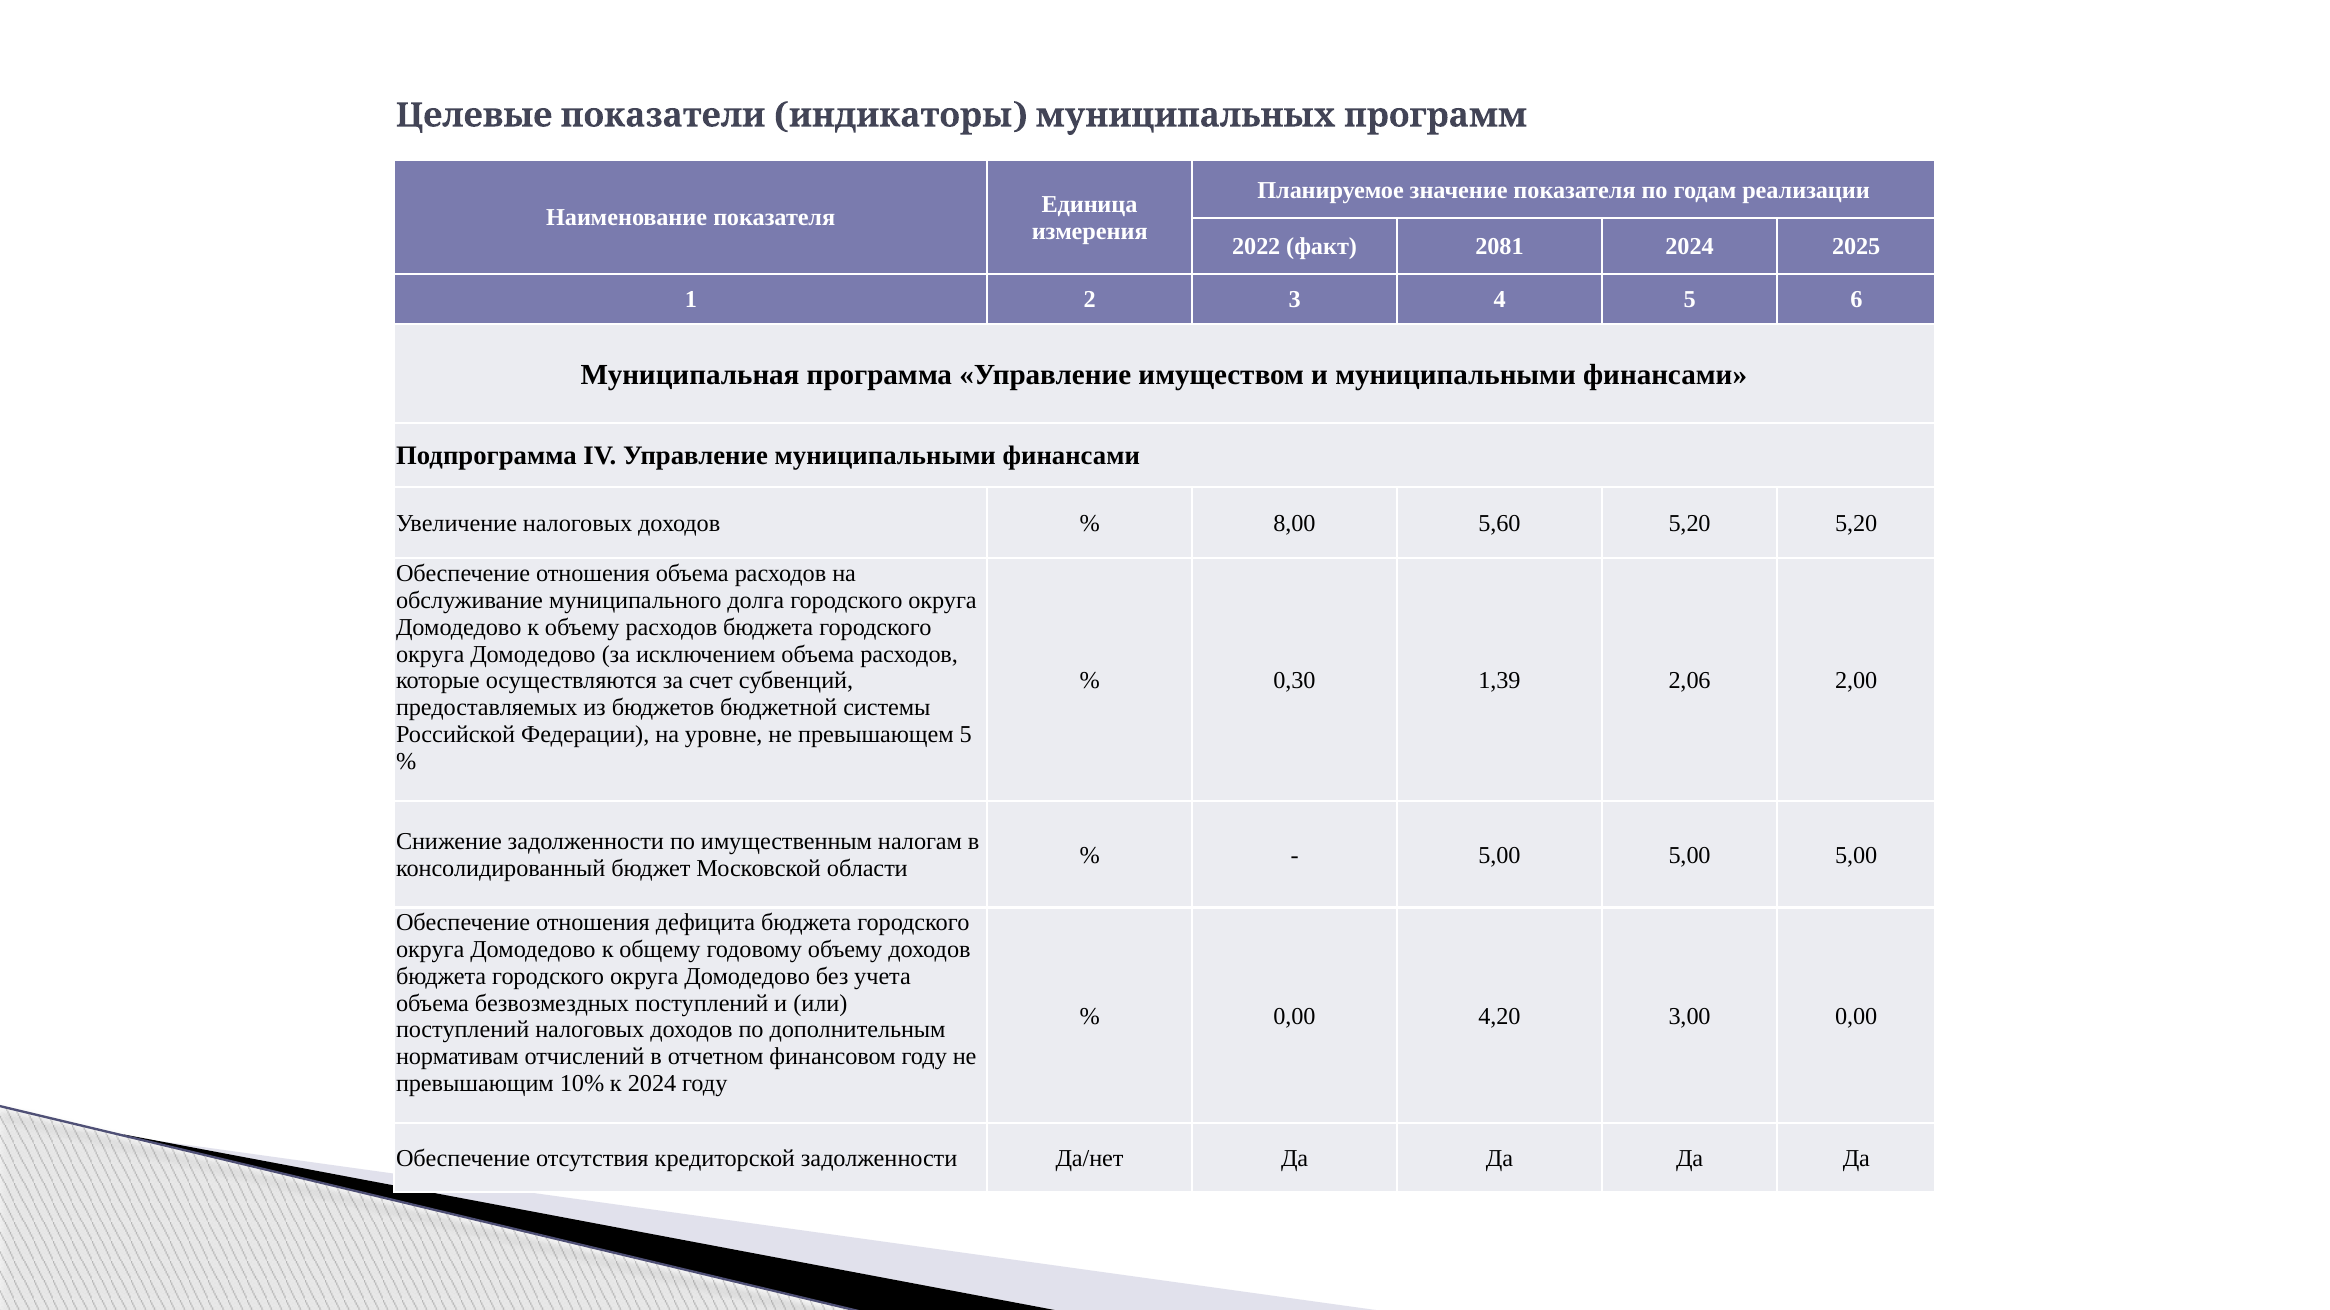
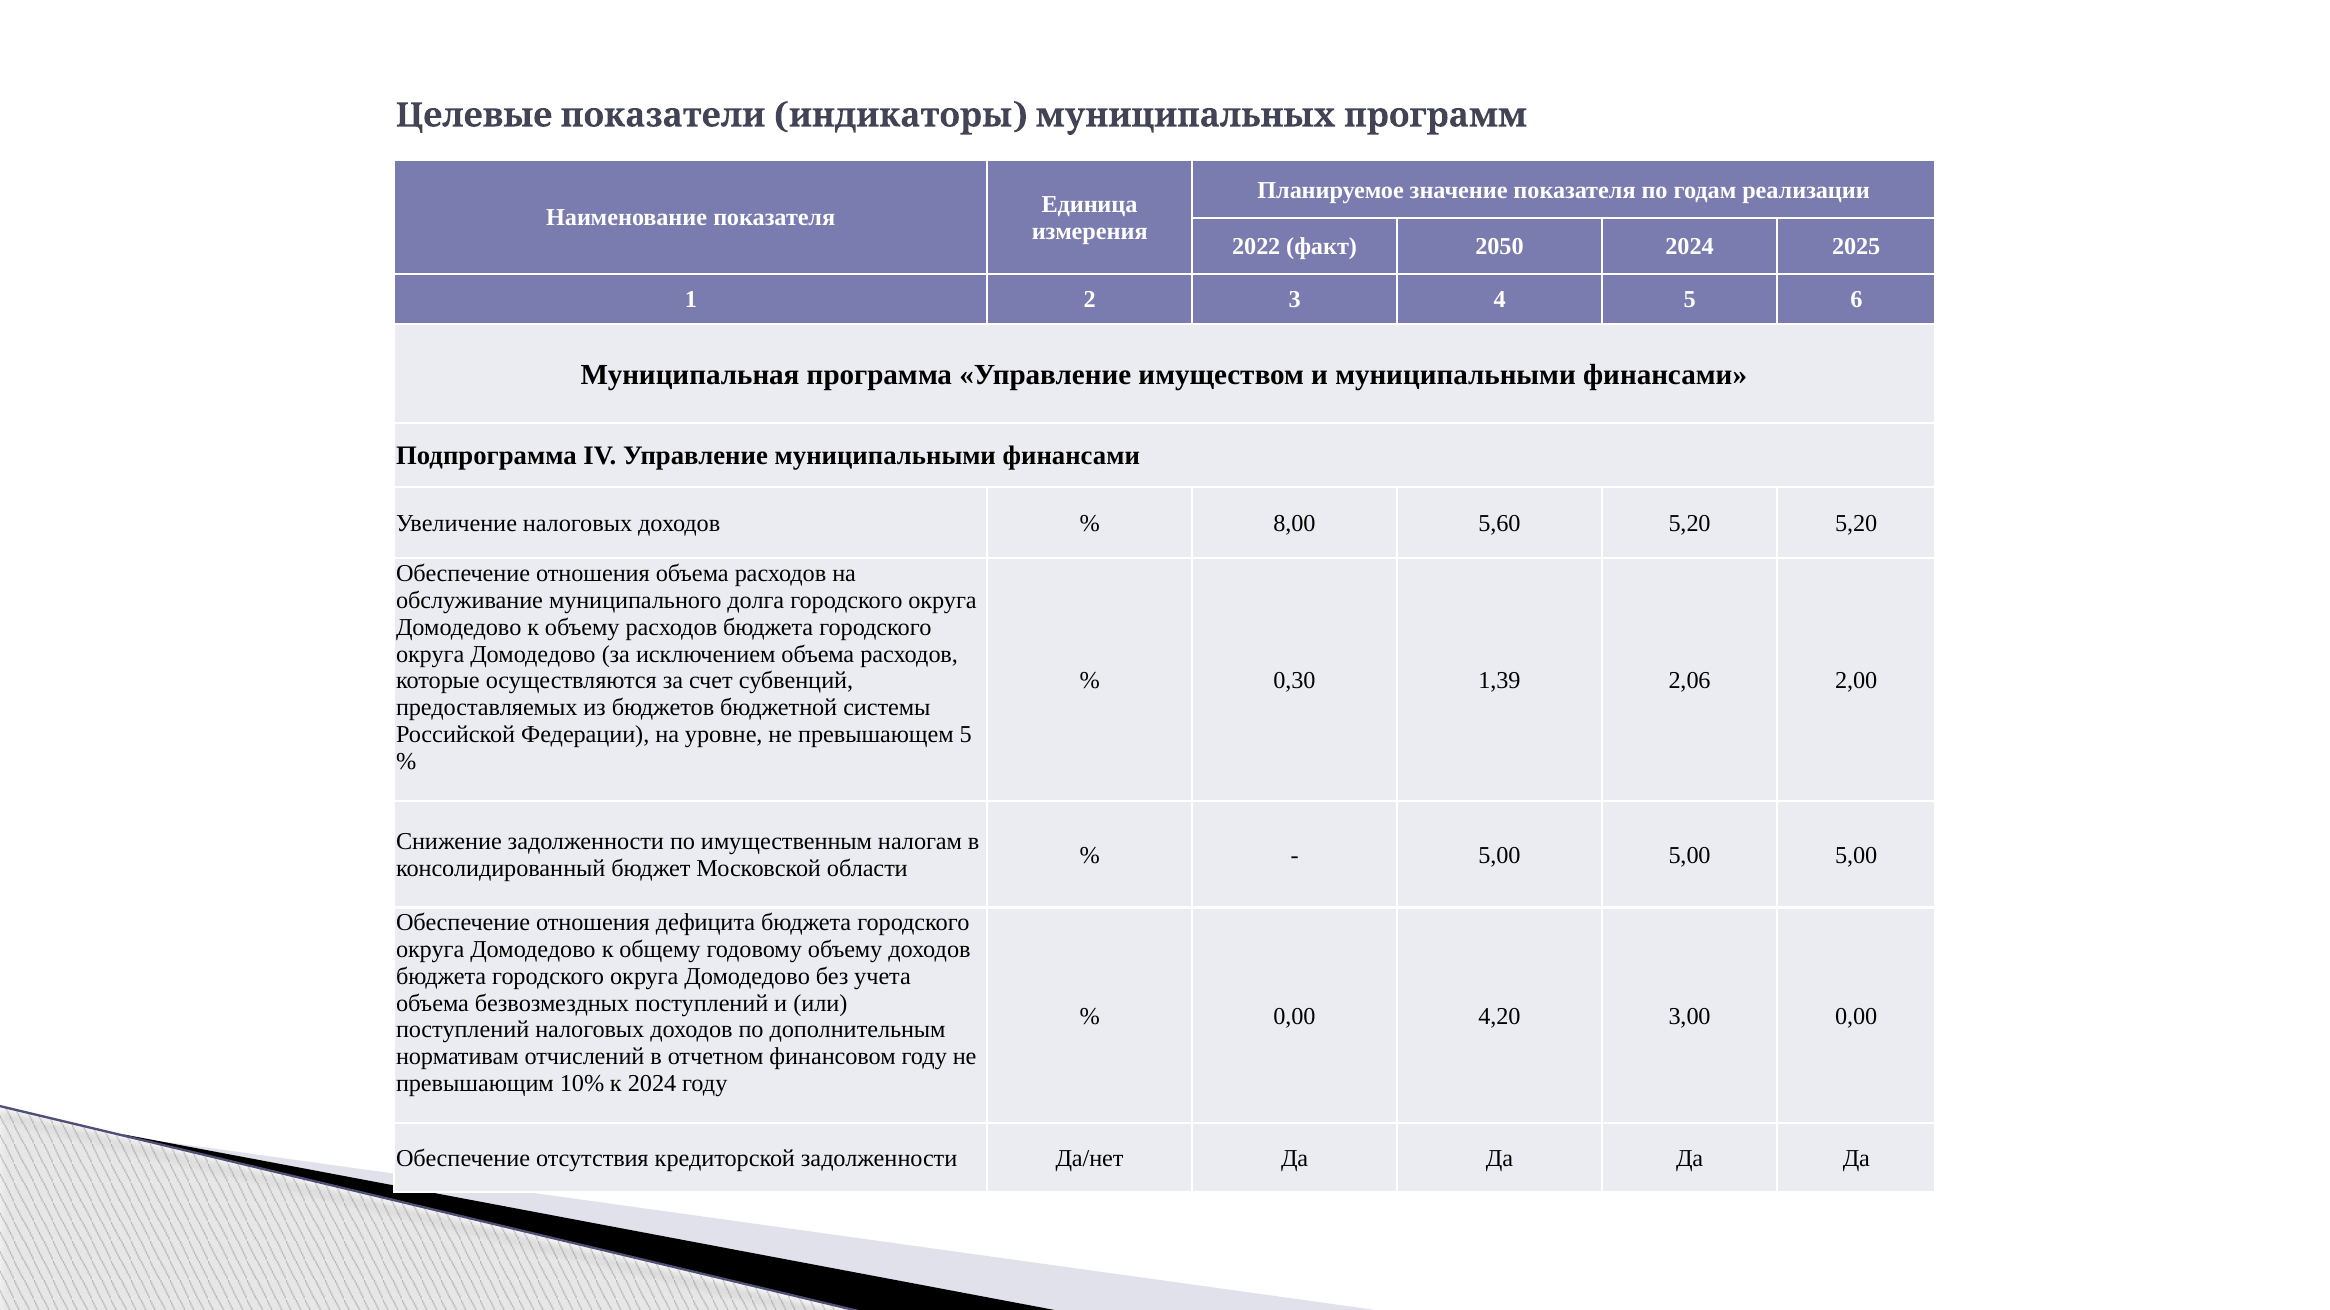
2081: 2081 -> 2050 (1499, 247)
